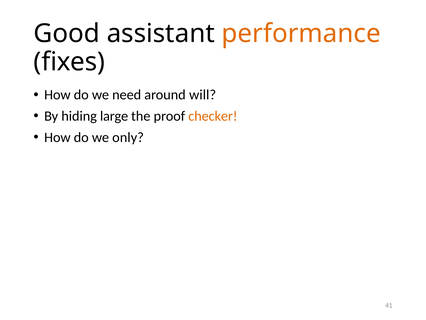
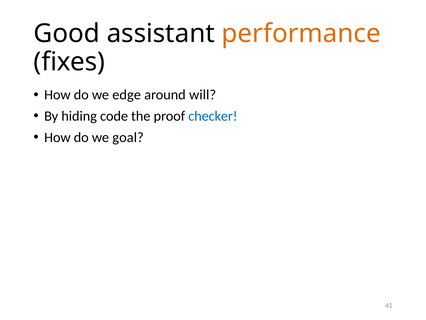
need: need -> edge (127, 95)
large: large -> code (114, 116)
checker colour: orange -> blue (213, 116)
only: only -> goal (128, 137)
